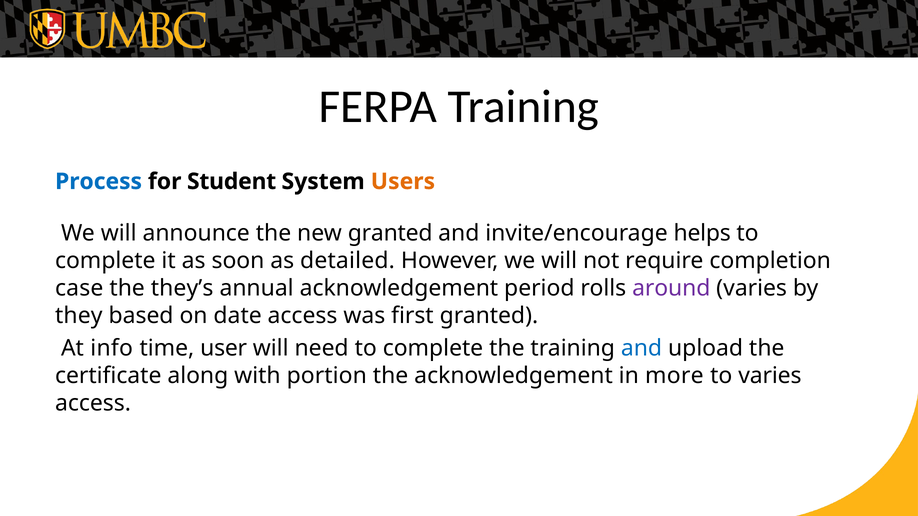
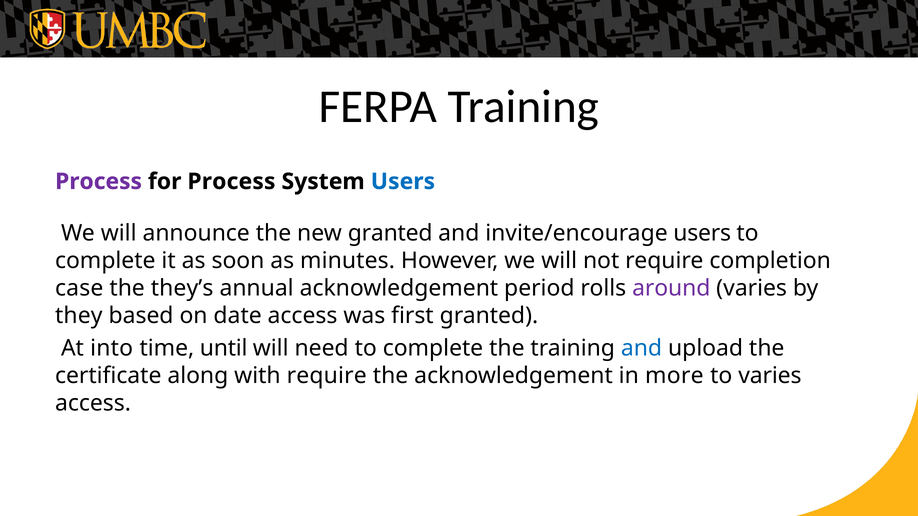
Process colour: blue -> purple (99, 182)
for Student: Student -> Process (231, 182)
Users colour: orange -> blue (403, 182)
invite/encourage helps: helps -> users (702, 233)
detailed: detailed -> minutes (348, 261)
info: info -> into (112, 348)
user: user -> until (224, 348)
with portion: portion -> require (327, 376)
